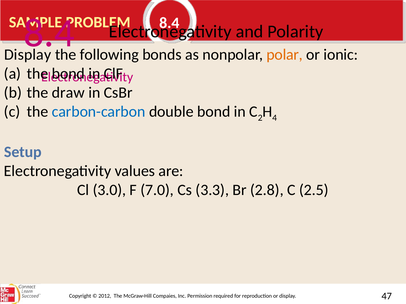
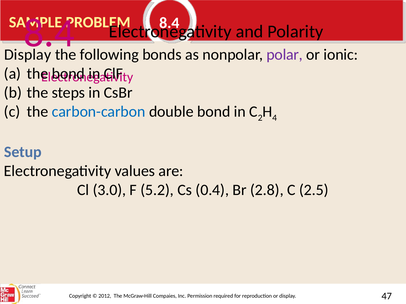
polar colour: orange -> purple (285, 55)
draw: draw -> steps (68, 93)
7.0: 7.0 -> 5.2 (157, 190)
3.3: 3.3 -> 0.4 (212, 190)
